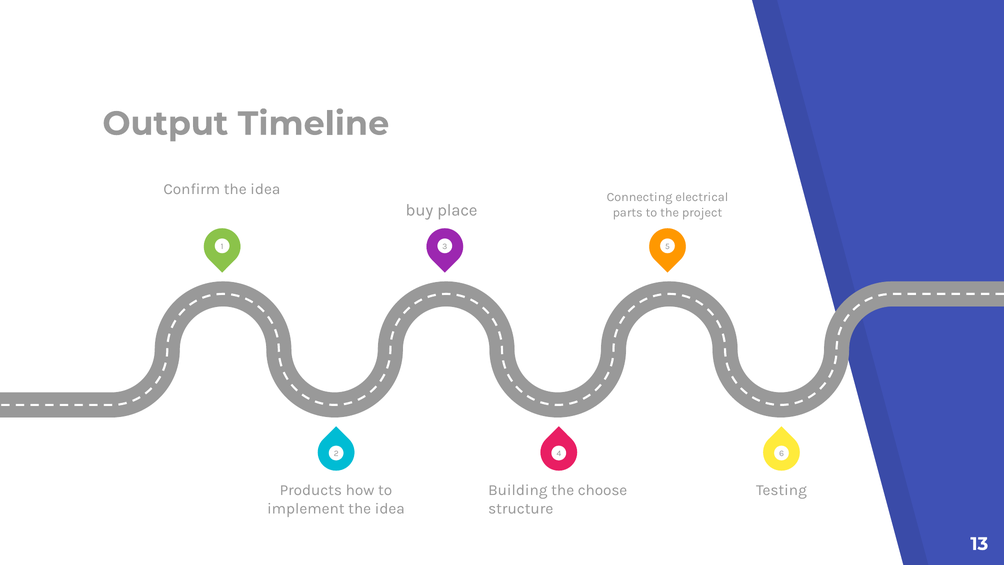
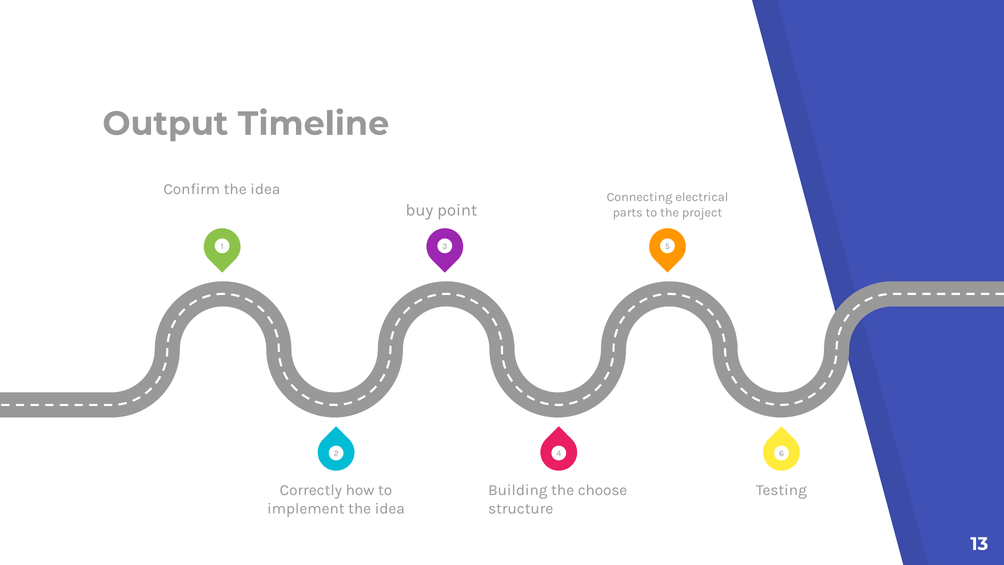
place: place -> point (457, 210)
Products: Products -> Correctly (311, 490)
